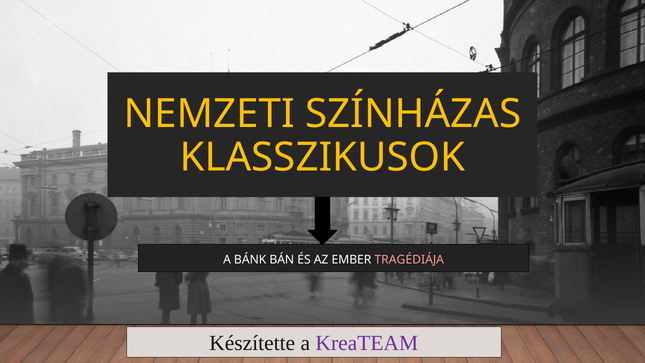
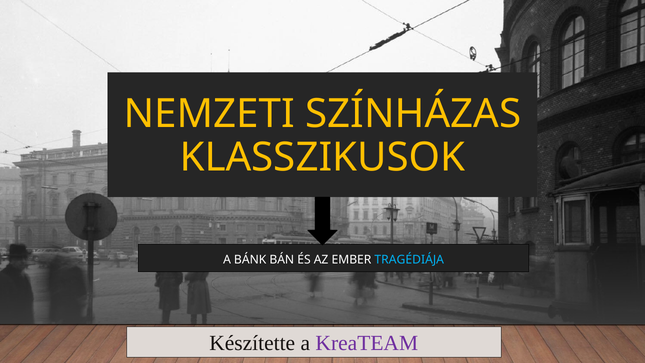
TRAGÉDIÁJA colour: pink -> light blue (409, 260)
